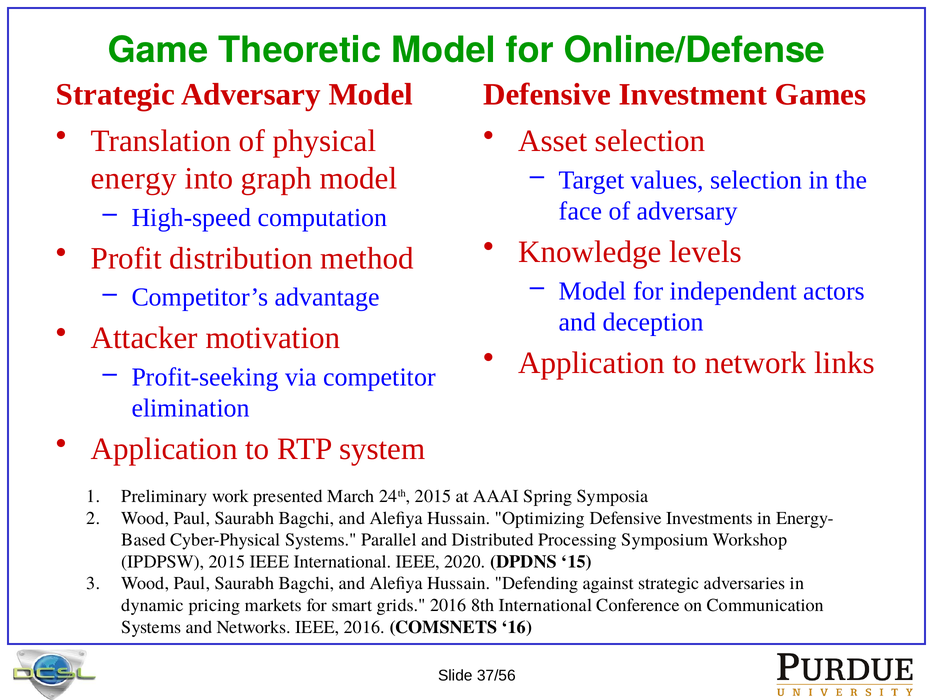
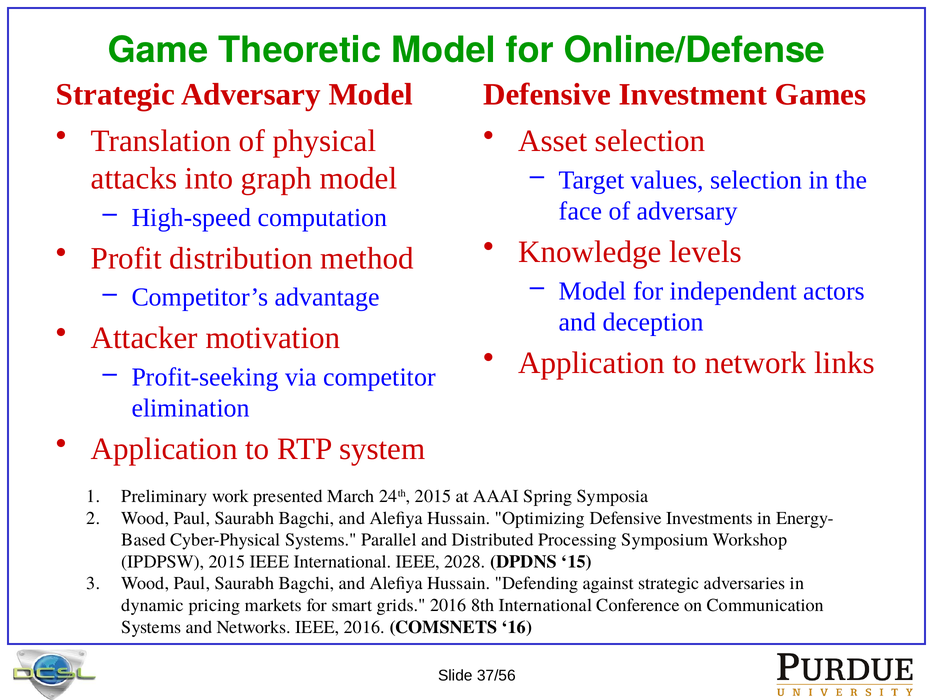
energy: energy -> attacks (134, 178)
2020: 2020 -> 2028 (465, 561)
